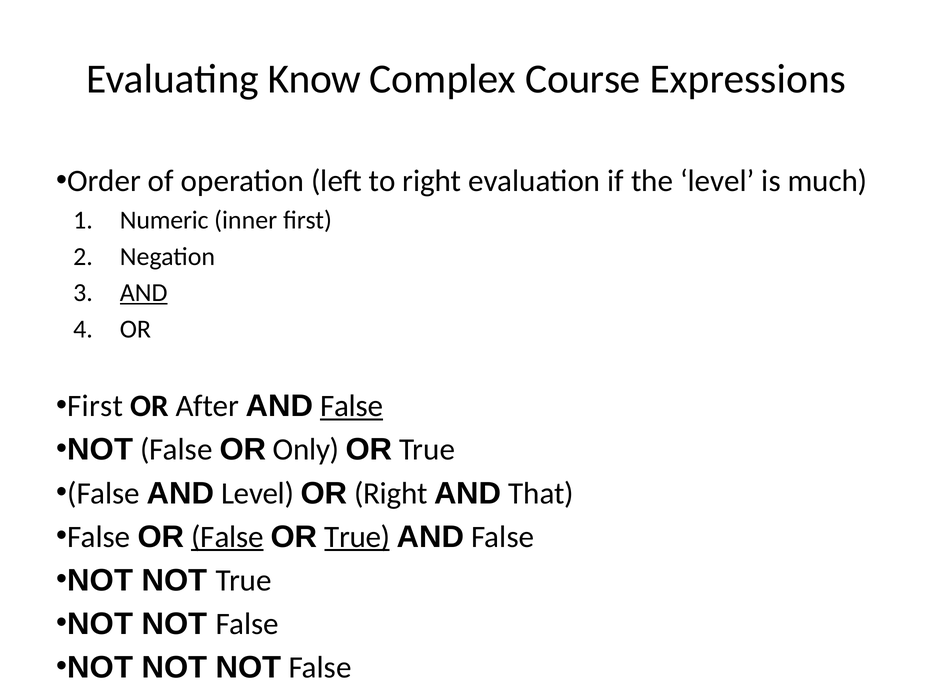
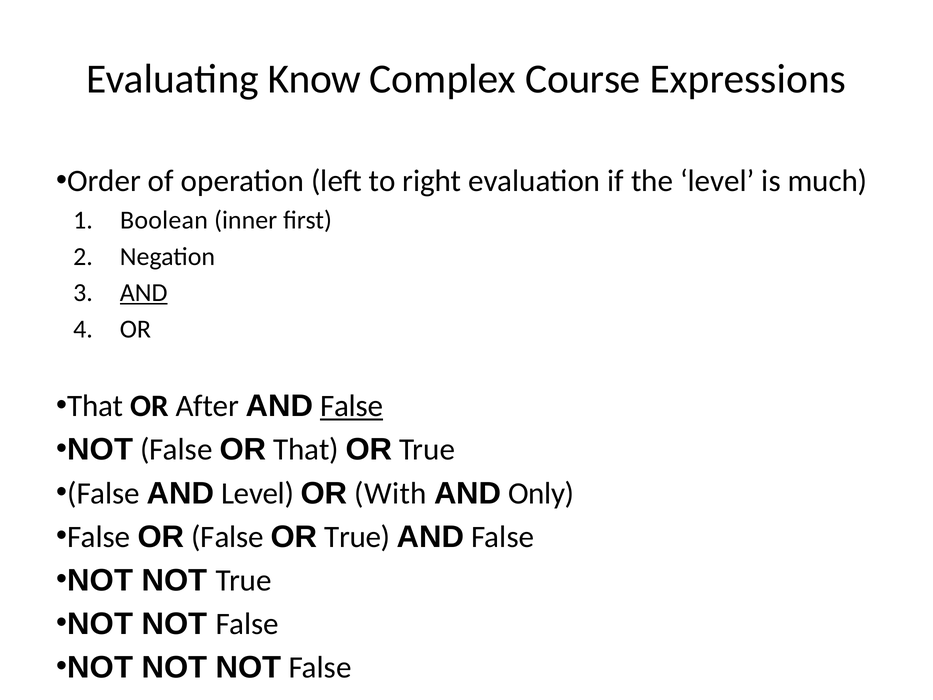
Numeric: Numeric -> Boolean (164, 220)
First: First -> That (95, 406)
OR Only: Only -> That (306, 450)
OR Right: Right -> With (391, 493)
That: That -> Only (541, 493)
False underline: present -> none (228, 537)
True underline: present -> none (357, 537)
